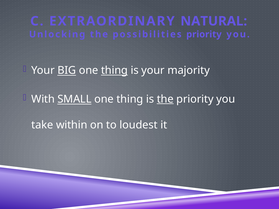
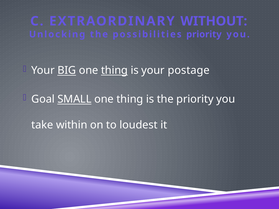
NATURAL: NATURAL -> WITHOUT (214, 21)
majority: majority -> postage (189, 70)
With: With -> Goal (43, 99)
the underline: present -> none (165, 99)
